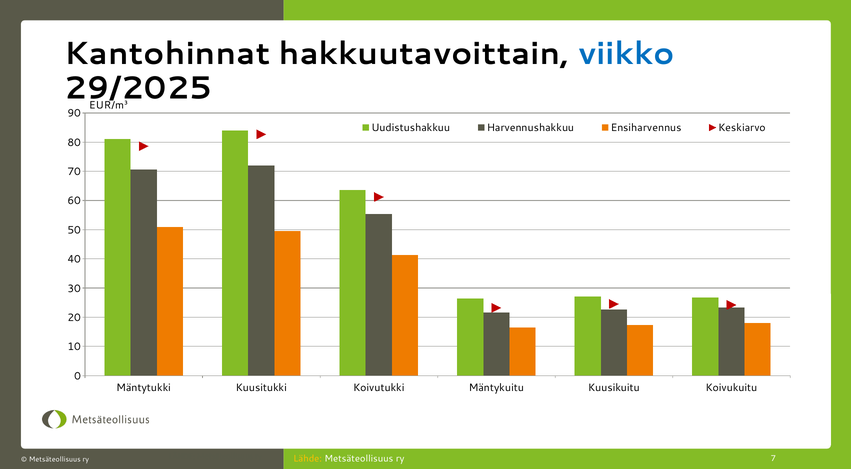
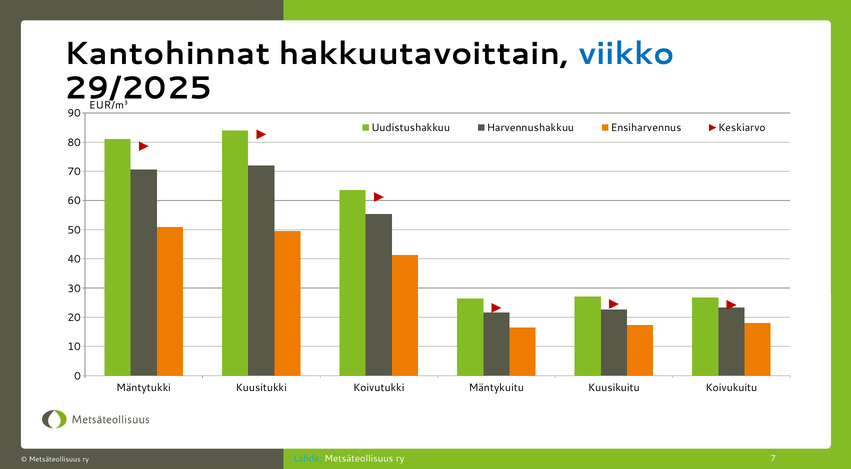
Lähde colour: yellow -> light blue (308, 459)
